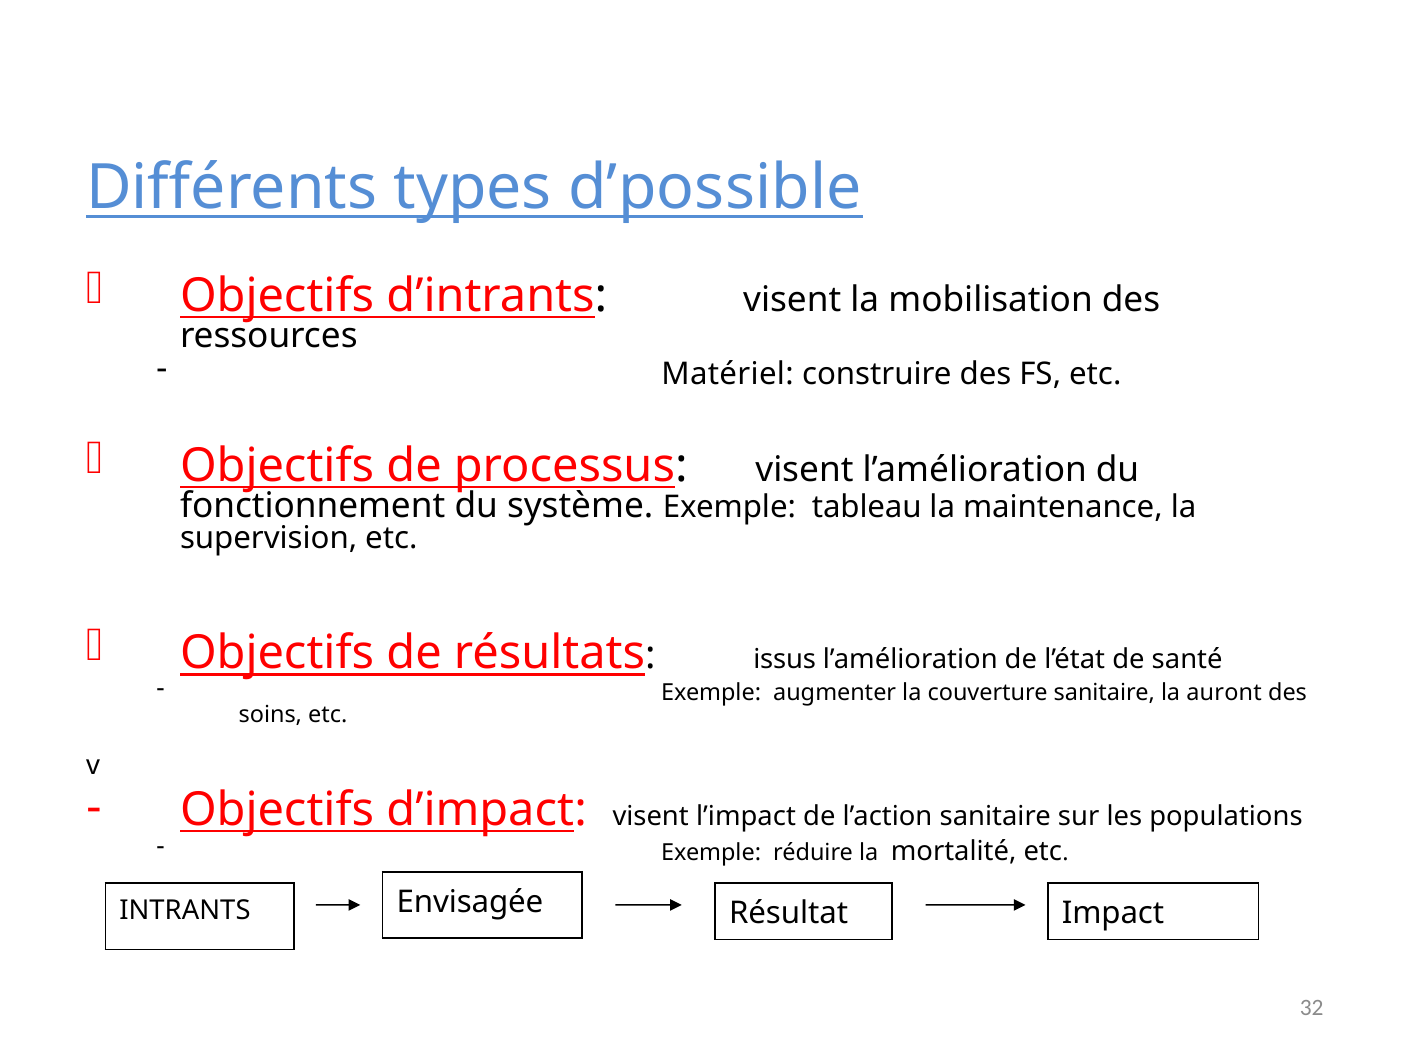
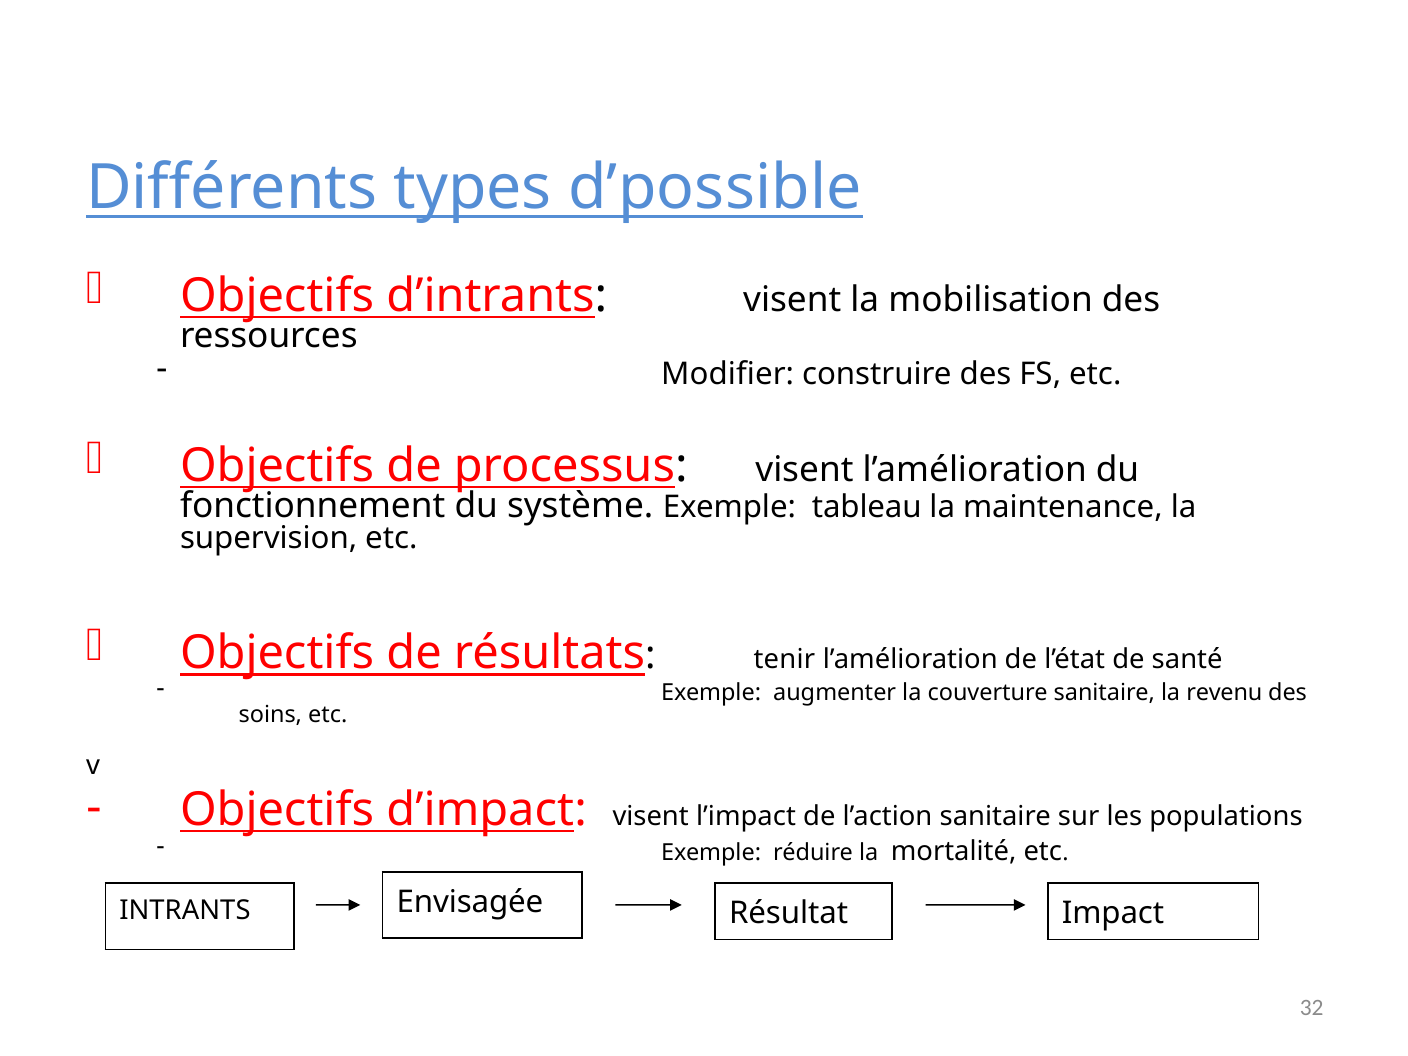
Matériel: Matériel -> Modifier (728, 374)
issus: issus -> tenir (784, 660)
auront: auront -> revenu (1224, 693)
